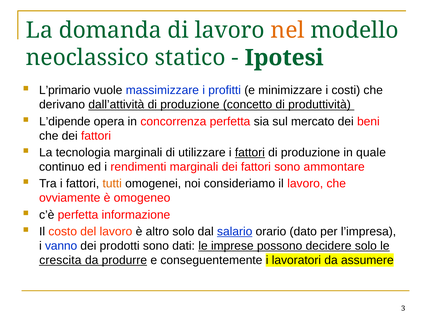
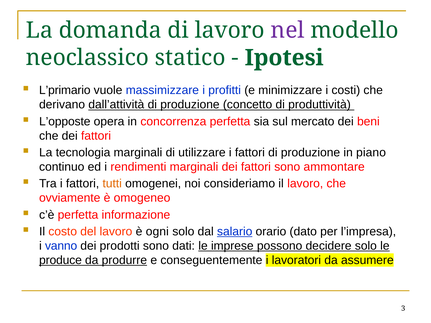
nel colour: orange -> purple (288, 31)
L’dipende: L’dipende -> L’opposte (65, 121)
fattori underline: present -> none (250, 153)
quale: quale -> piano (371, 153)
altro: altro -> ogni (157, 232)
crescita: crescita -> produce (60, 260)
